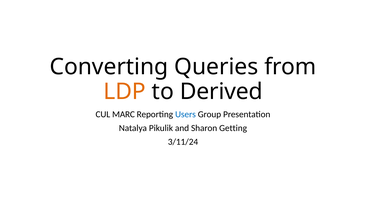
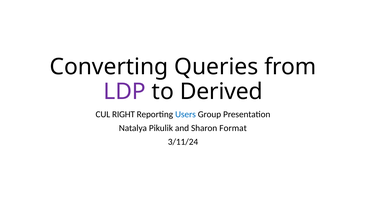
LDP colour: orange -> purple (125, 91)
MARC: MARC -> RIGHT (123, 114)
Getting: Getting -> Format (233, 128)
